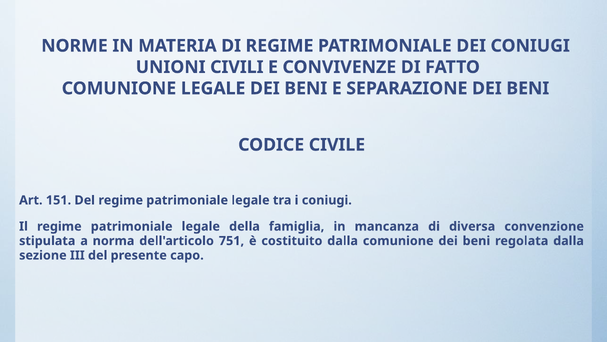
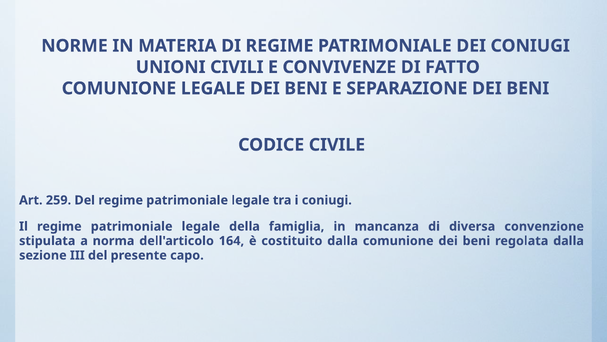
151: 151 -> 259 (59, 200)
751: 751 -> 164 (231, 241)
